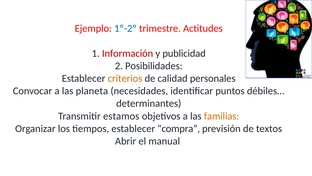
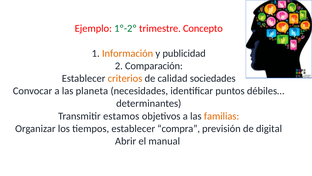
1º-2º colour: blue -> green (125, 28)
Actitudes: Actitudes -> Concepto (203, 28)
Información colour: red -> orange (128, 53)
Posibilidades: Posibilidades -> Comparación (154, 66)
personales: personales -> sociedades (213, 78)
textos: textos -> digital (269, 128)
